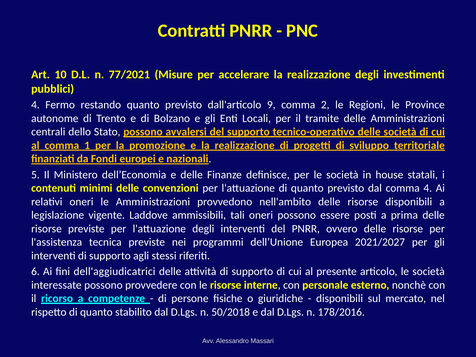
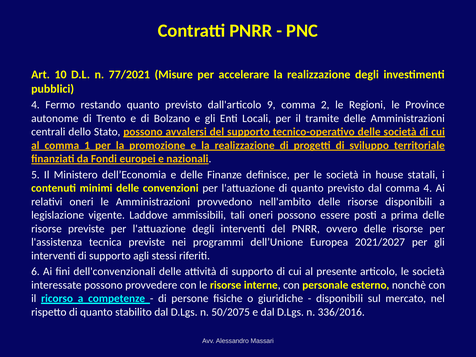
dell'aggiudicatrici: dell'aggiudicatrici -> dell'convenzionali (115, 272)
50/2018: 50/2018 -> 50/2075 (231, 312)
178/2016: 178/2016 -> 336/2016 (341, 312)
